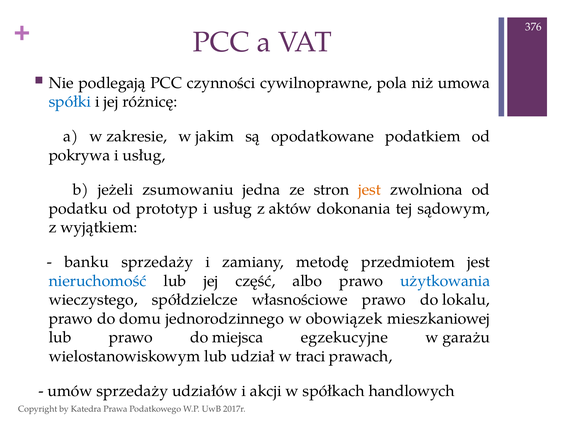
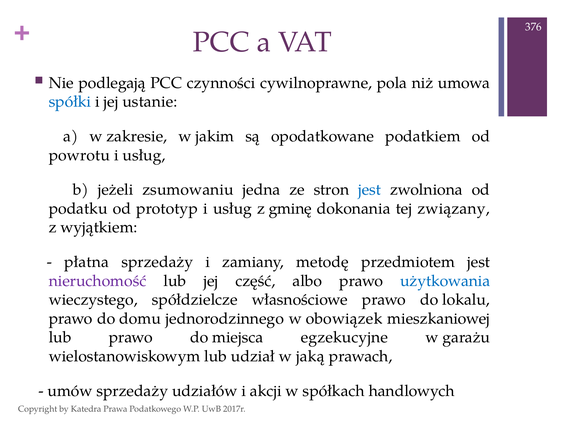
różnicę: różnicę -> ustanie (150, 102)
pokrywa: pokrywa -> powrotu (79, 155)
jest colour: orange -> blue (370, 190)
aktów: aktów -> gminę (290, 208)
sądowym: sądowym -> związany (454, 208)
banku: banku -> płatna (87, 262)
nieruchomość colour: blue -> purple (98, 281)
traci: traci -> jaką (310, 356)
